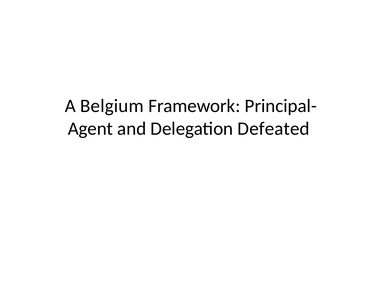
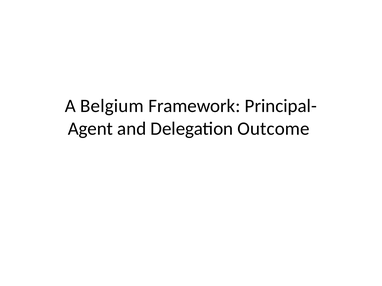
Defeated: Defeated -> Outcome (274, 129)
